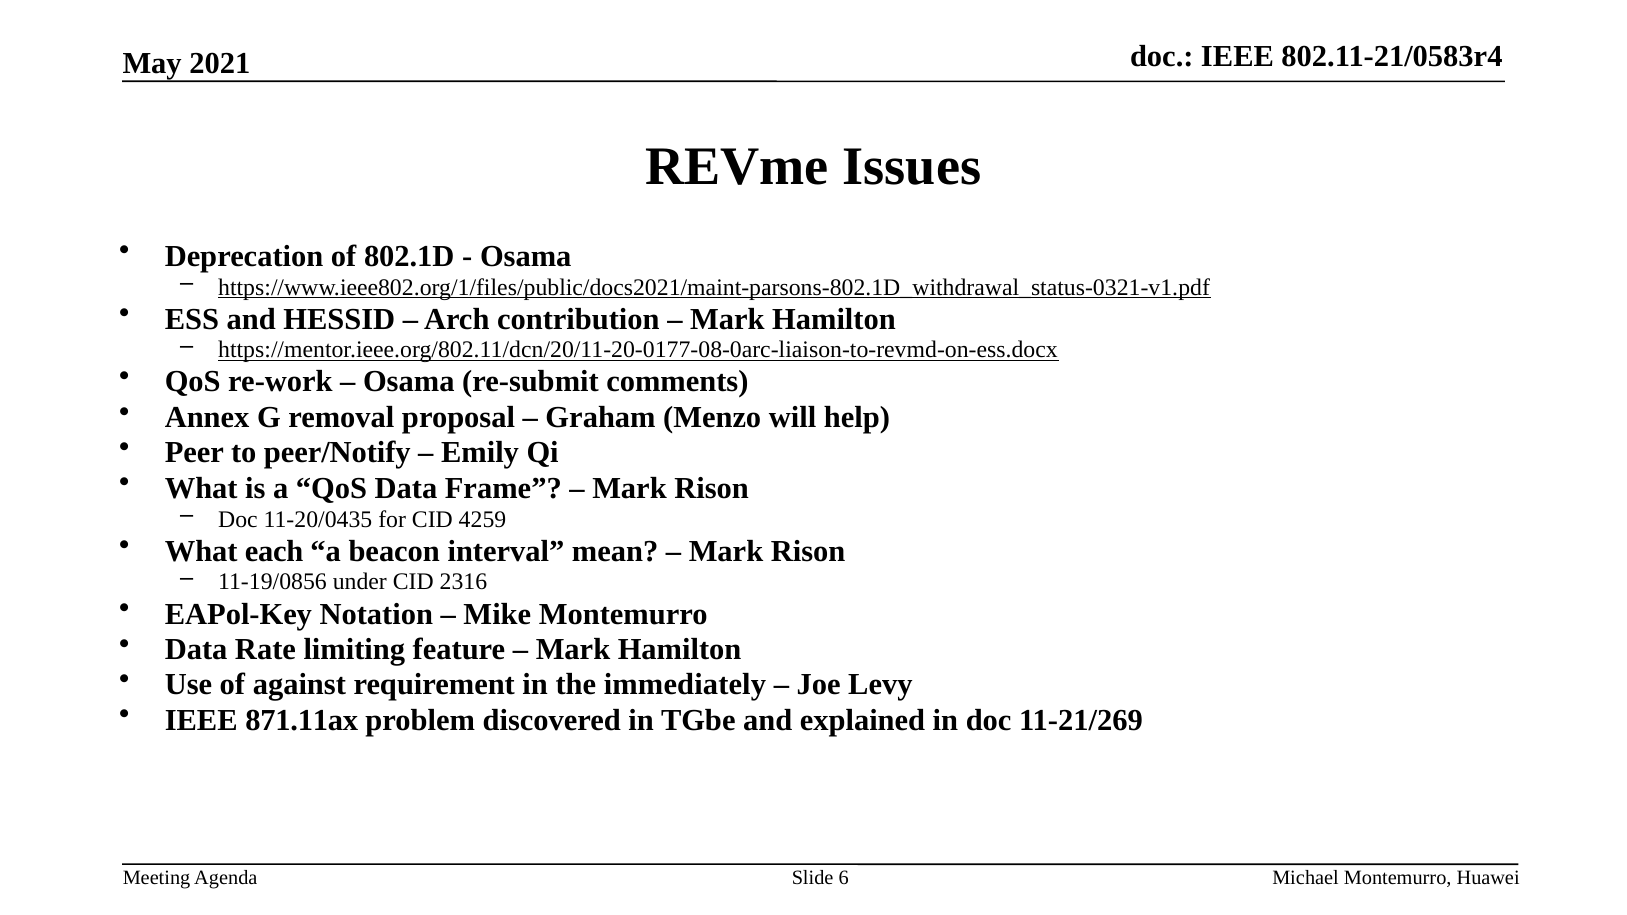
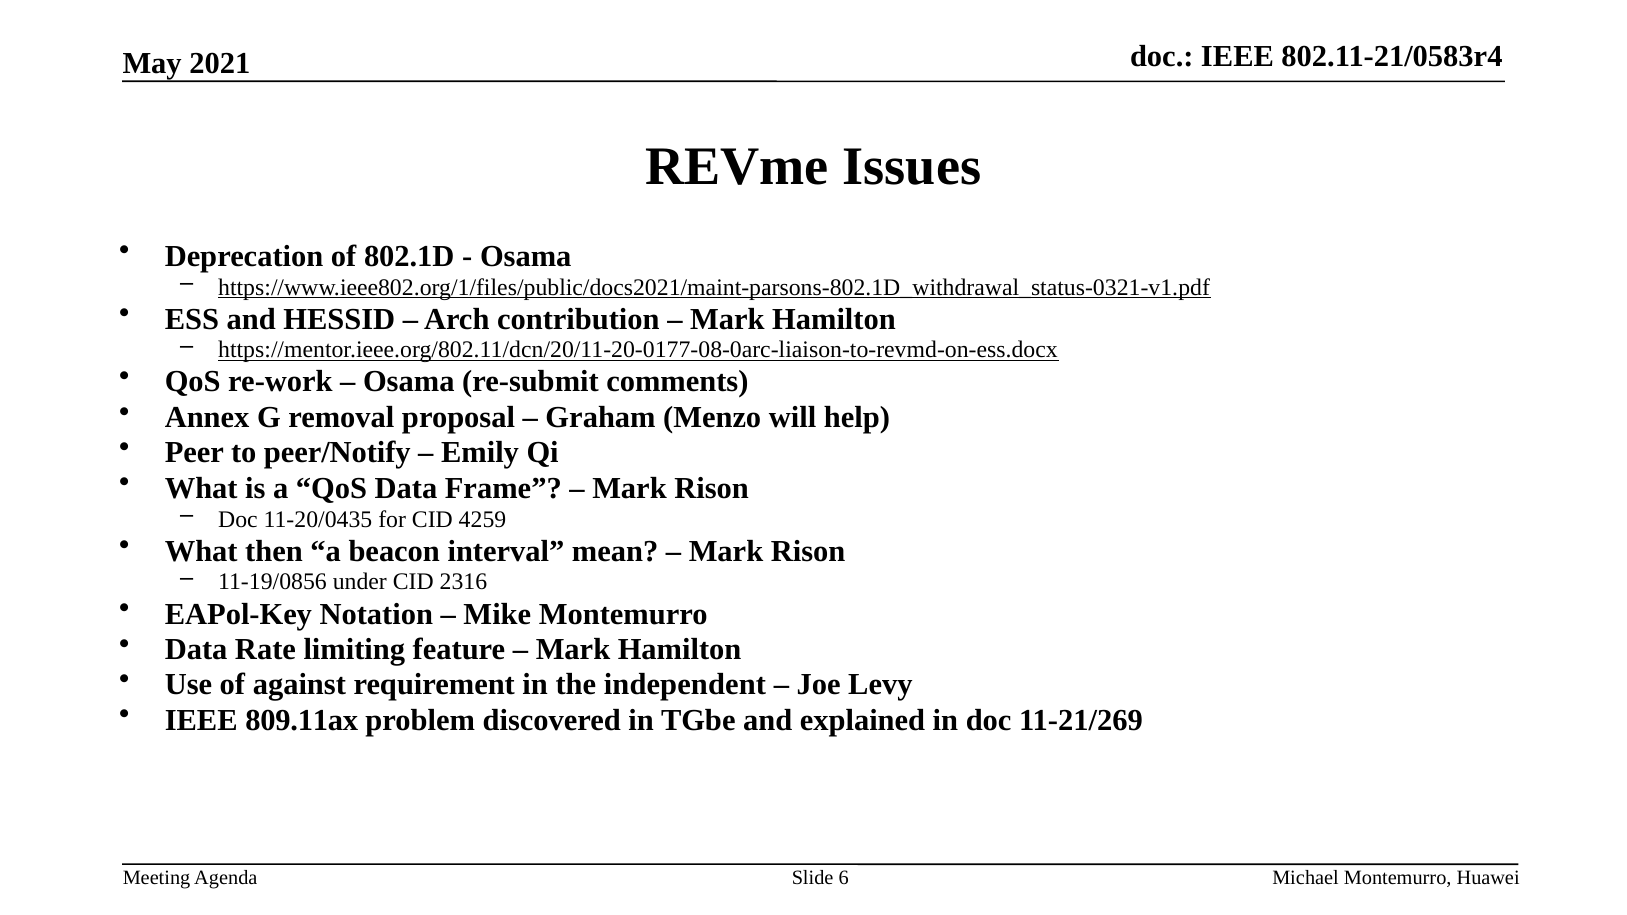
each: each -> then (274, 551)
immediately: immediately -> independent (685, 685)
871.11ax: 871.11ax -> 809.11ax (302, 720)
